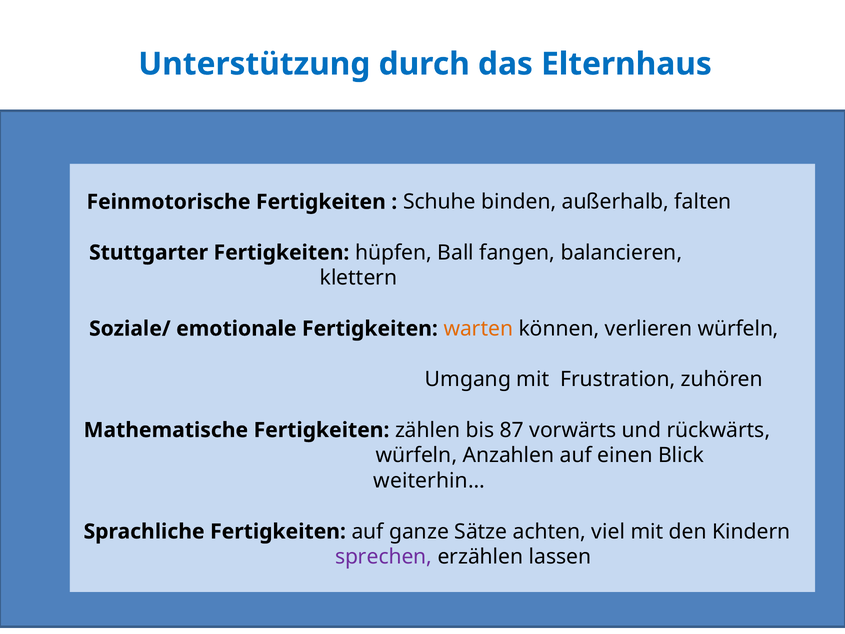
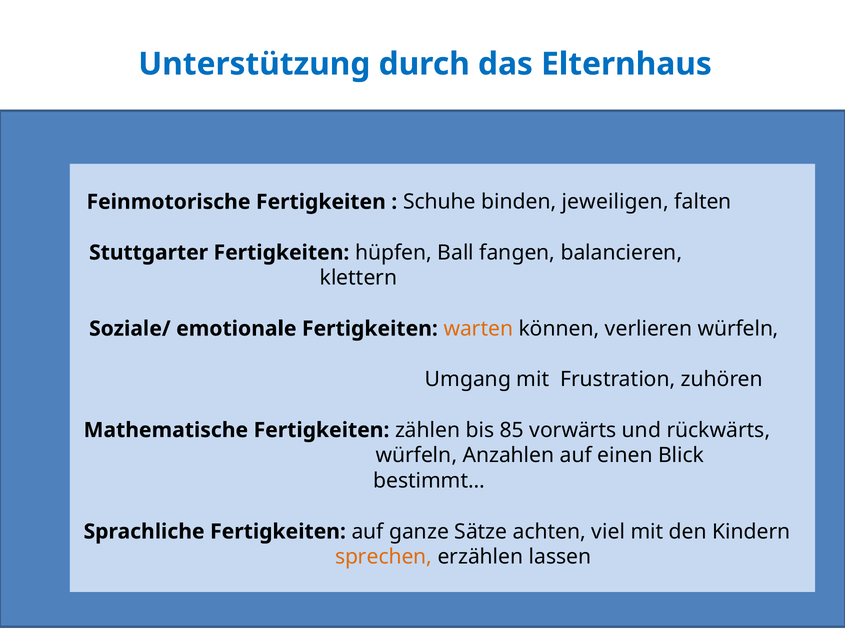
außerhalb: außerhalb -> jeweiligen (615, 202)
87: 87 -> 85 (512, 430)
weiterhin…: weiterhin… -> bestimmt… (429, 481)
sprechen colour: purple -> orange (384, 557)
